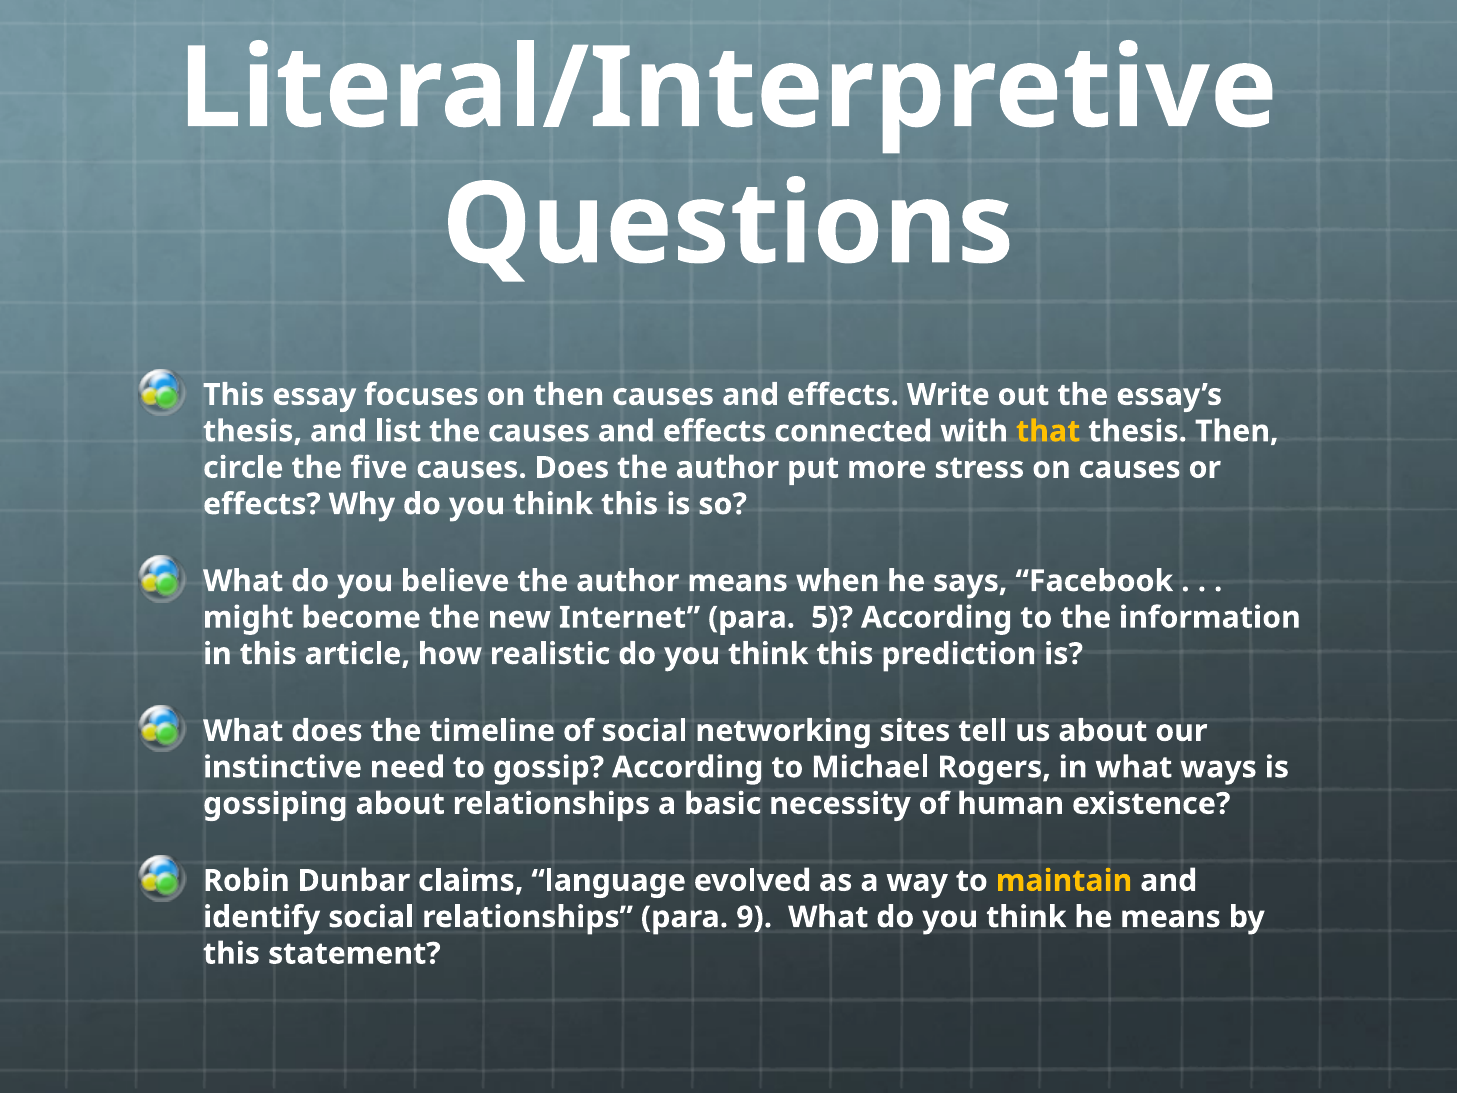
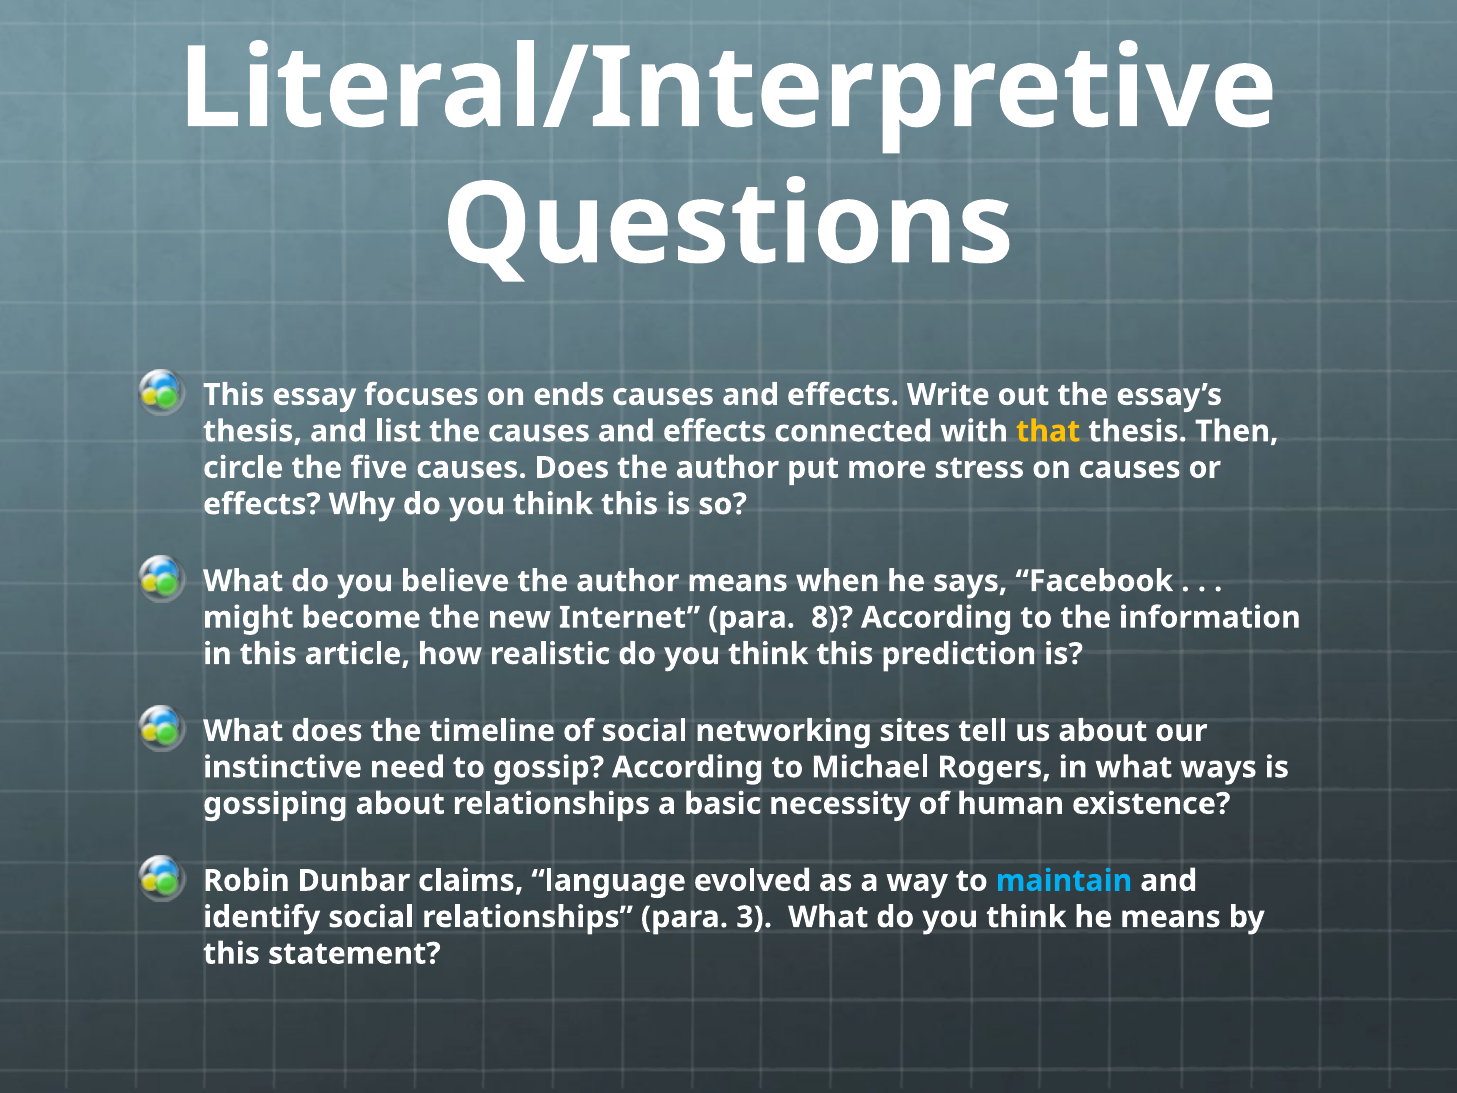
on then: then -> ends (569, 395)
5: 5 -> 8 (832, 617)
maintain colour: yellow -> light blue (1064, 881)
9: 9 -> 3 (754, 917)
